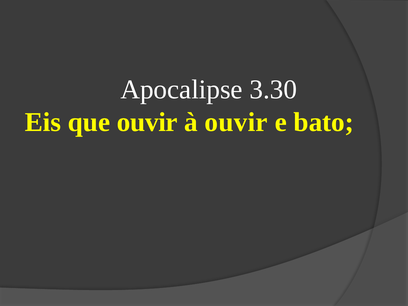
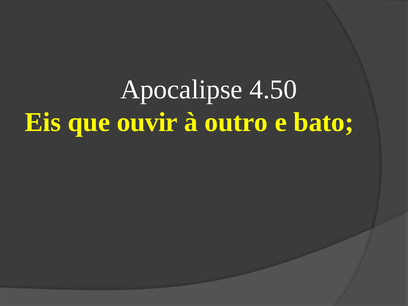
3.30: 3.30 -> 4.50 (273, 90)
à ouvir: ouvir -> outro (236, 122)
